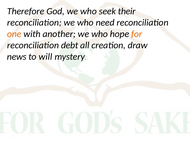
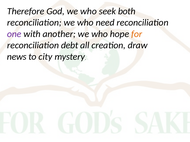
their: their -> both (127, 11)
one colour: orange -> purple (14, 34)
will: will -> city (45, 57)
